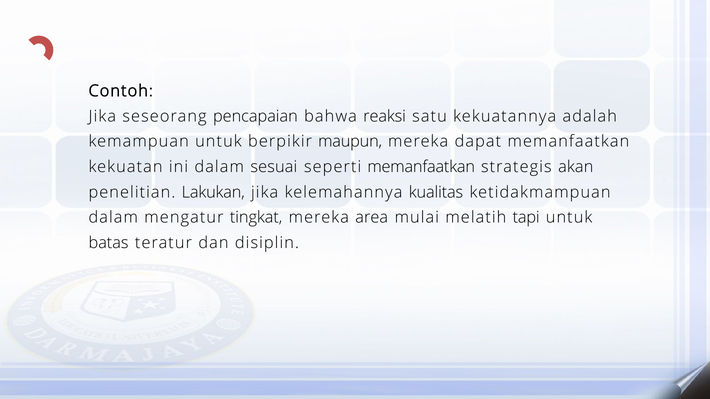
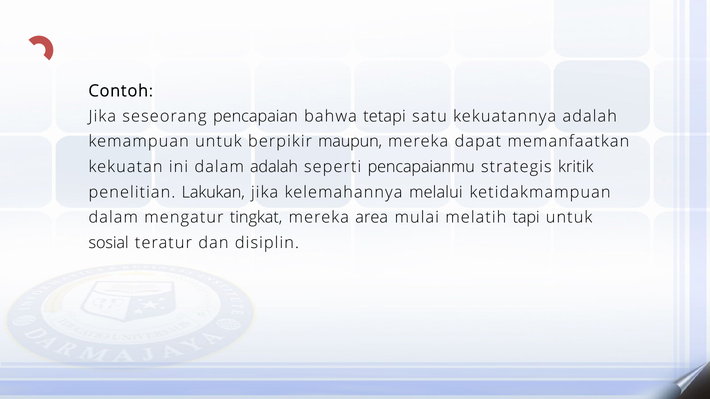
reaksi: reaksi -> tetapi (384, 116)
dalam sesuai: sesuai -> adalah (274, 167)
seperti memanfaatkan: memanfaatkan -> pencapaianmu (421, 167)
akan: akan -> kritik (576, 167)
kualitas: kualitas -> melalui (436, 192)
batas: batas -> sosial (109, 243)
